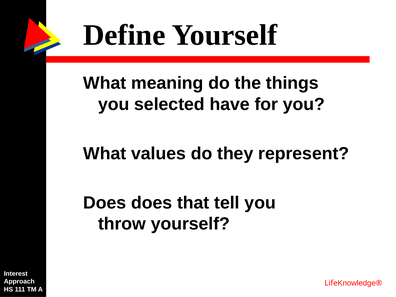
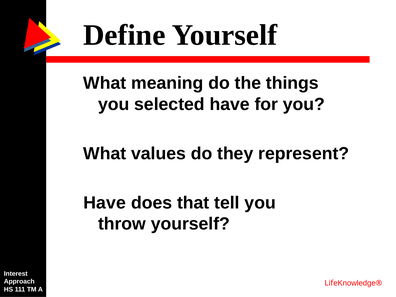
Does: Does -> Have (105, 203)
